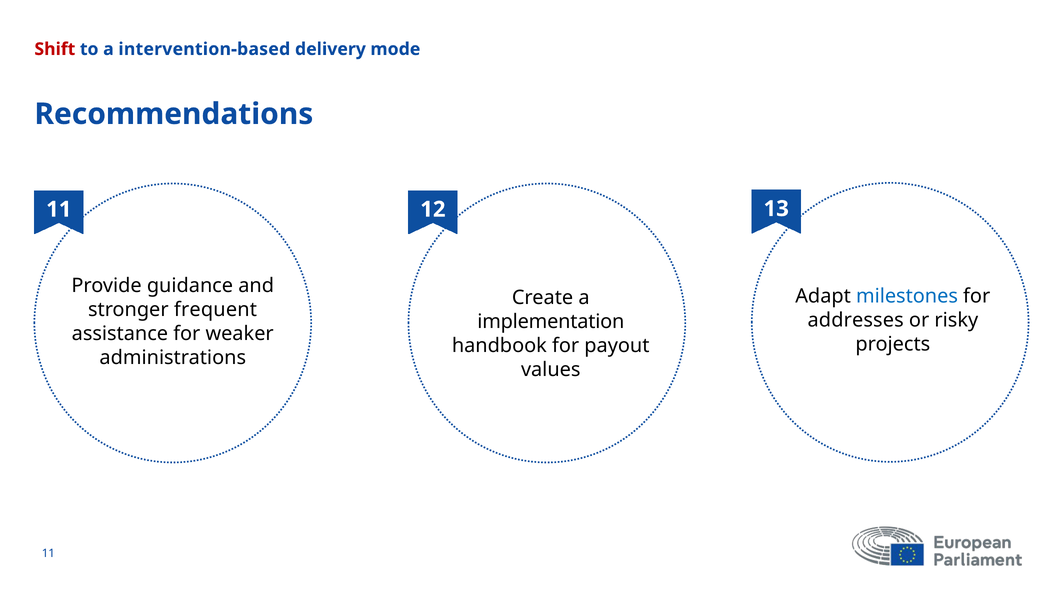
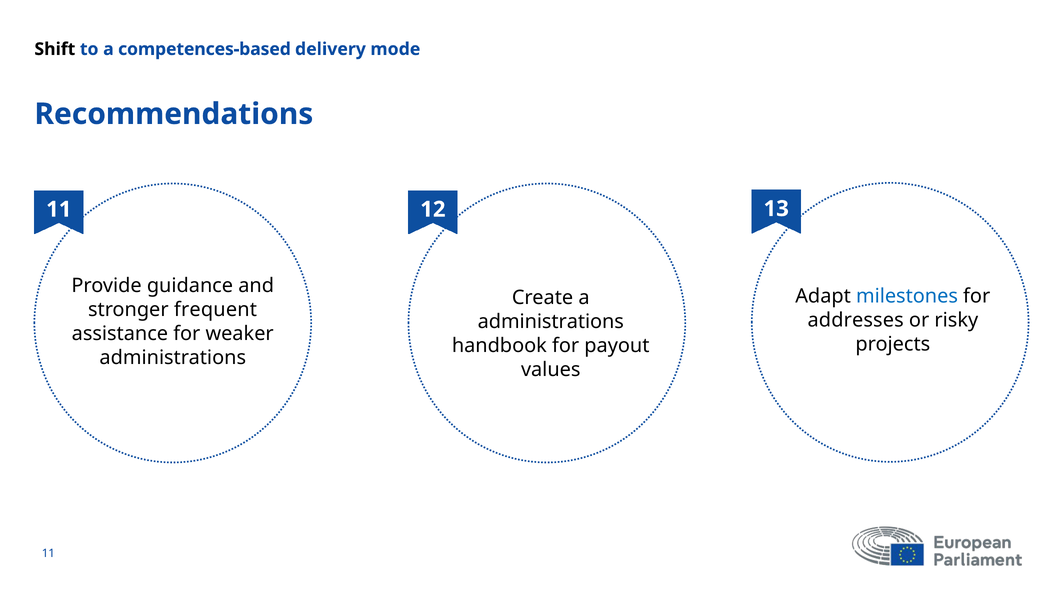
Shift colour: red -> black (55, 49)
intervention-based: intervention-based -> competences-based (204, 49)
implementation: implementation -> administrations (551, 322)
